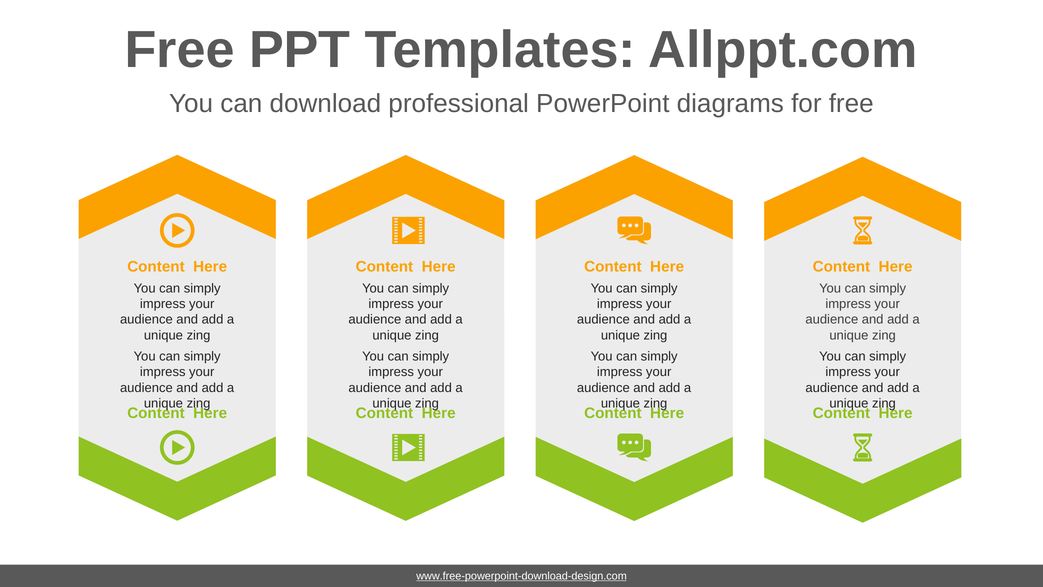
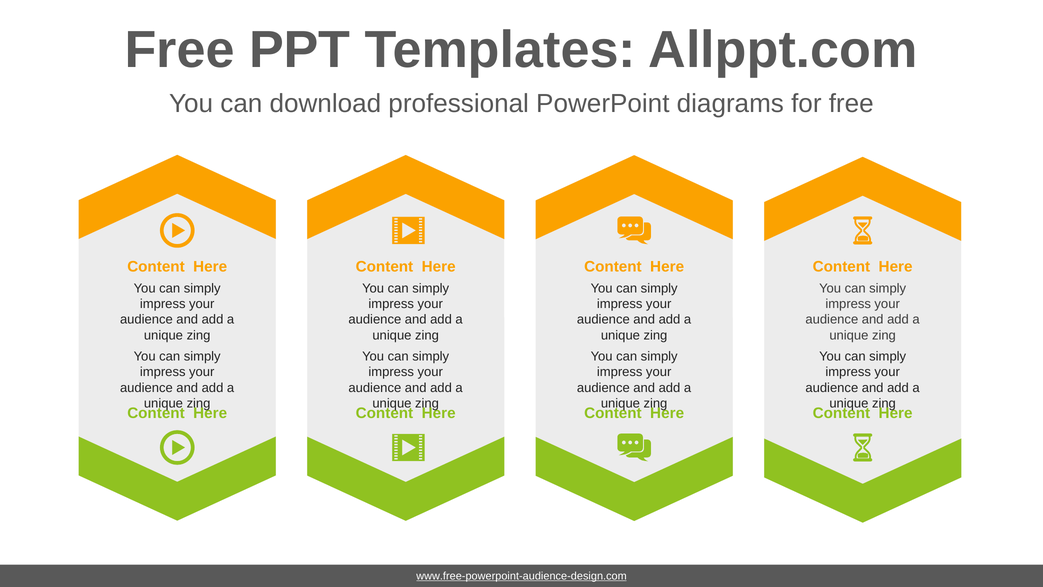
www.free-powerpoint-download-design.com: www.free-powerpoint-download-design.com -> www.free-powerpoint-audience-design.com (522, 576)
